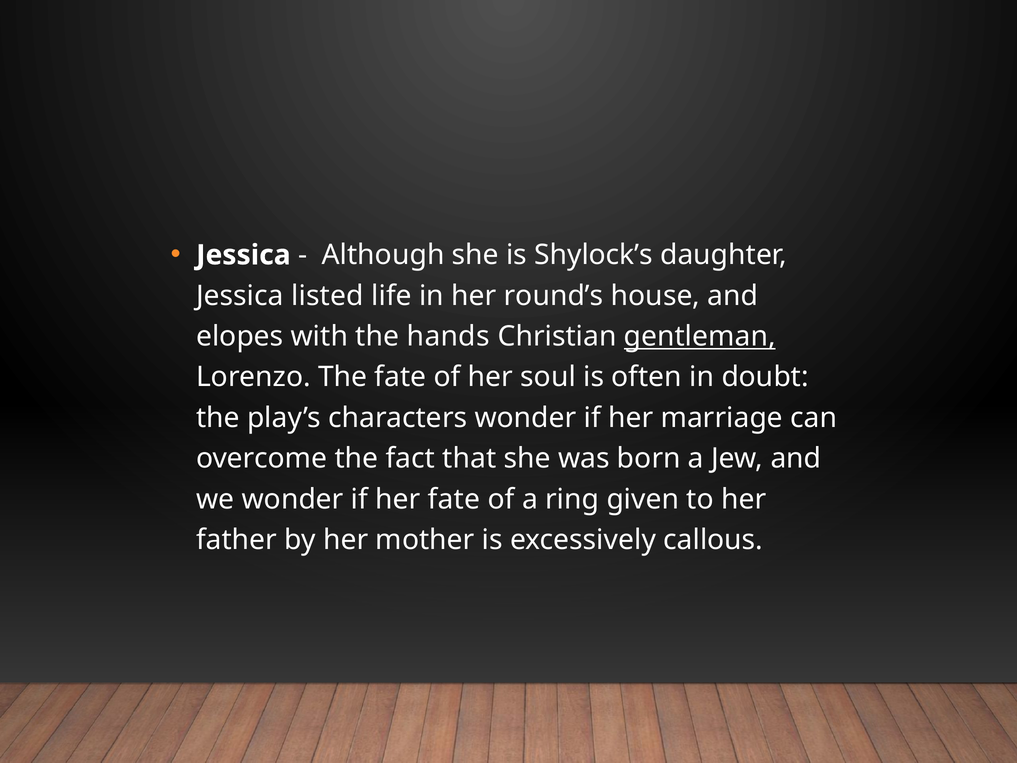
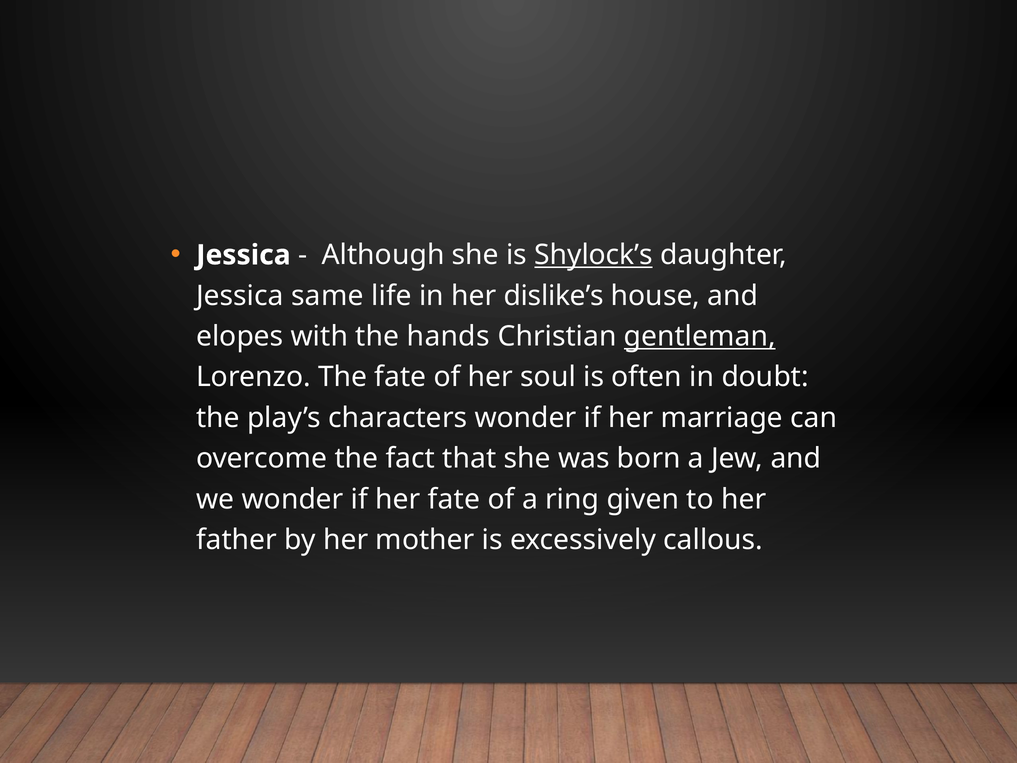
Shylock’s underline: none -> present (594, 255)
listed: listed -> same (327, 296)
round’s: round’s -> dislike’s (554, 296)
